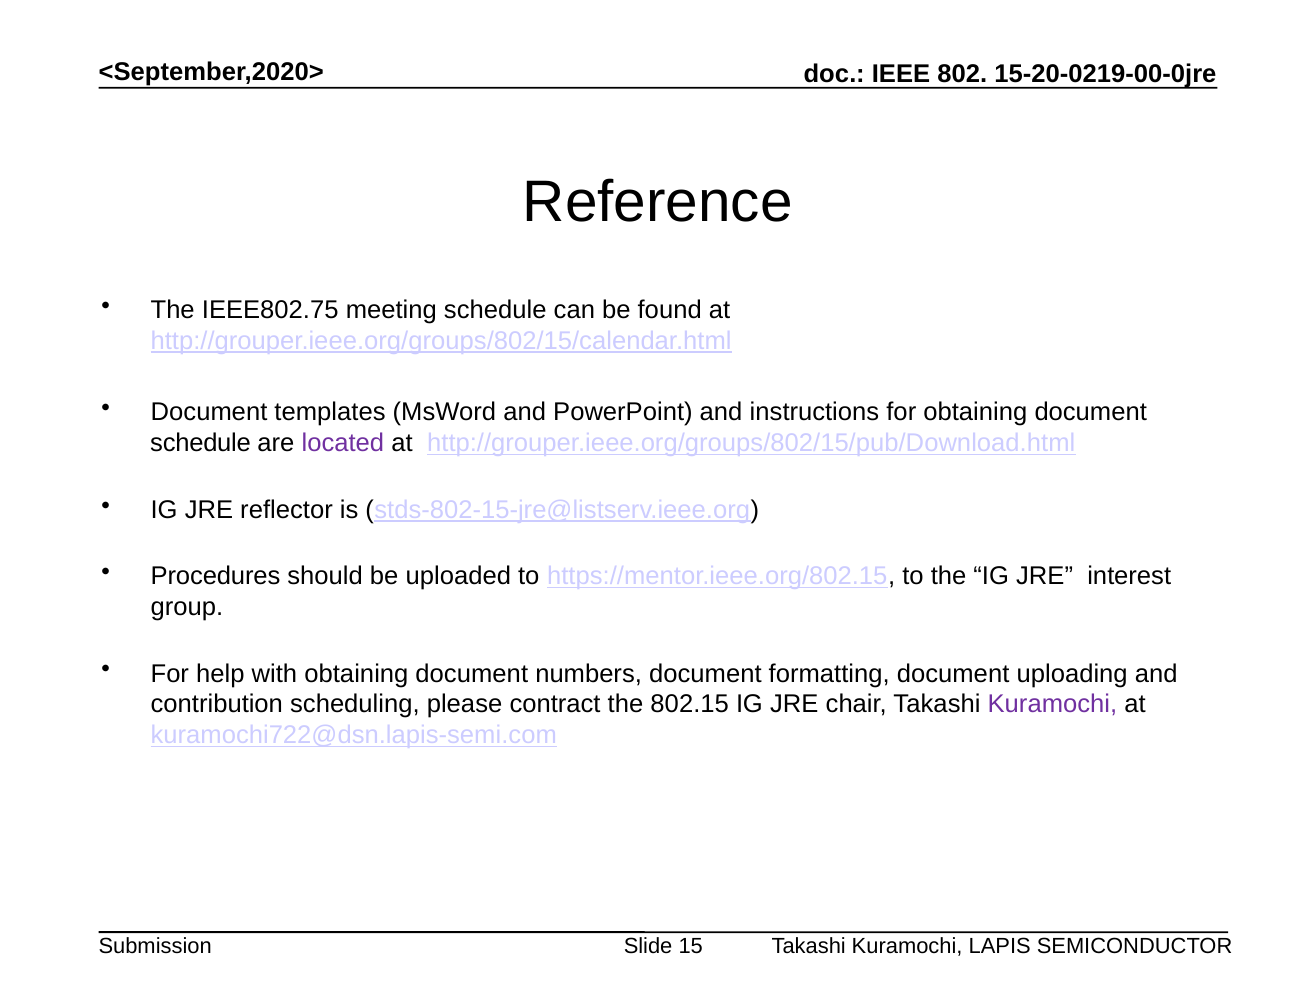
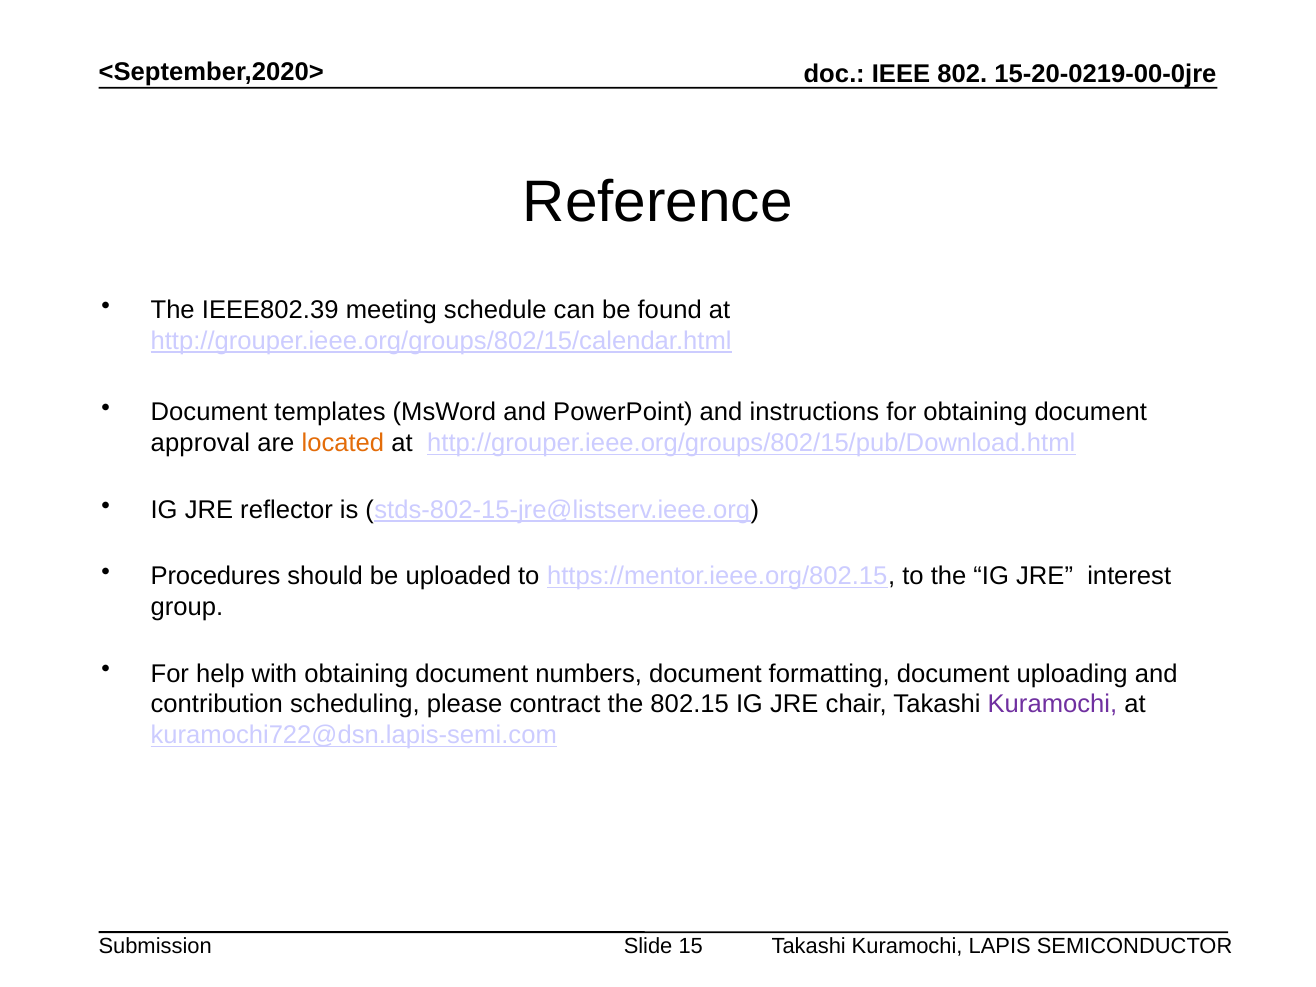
IEEE802.75: IEEE802.75 -> IEEE802.39 (270, 310)
schedule: schedule -> approval (200, 443)
located colour: purple -> orange (343, 443)
